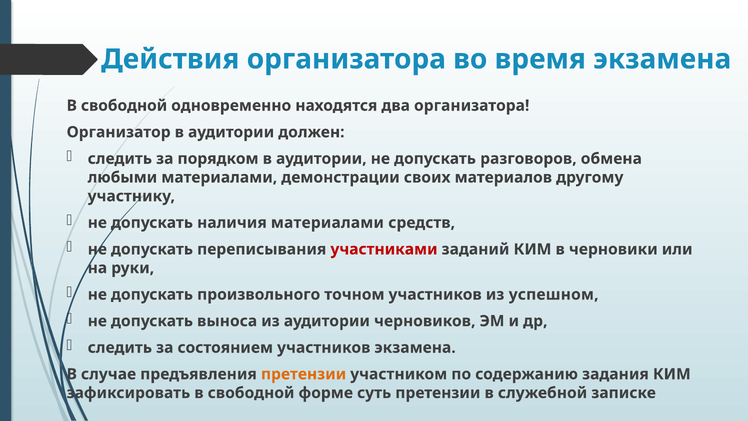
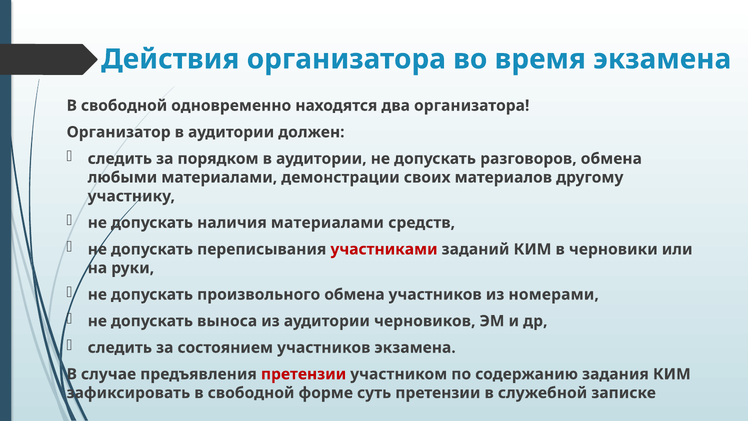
произвольного точном: точном -> обмена (354, 294)
успешном: успешном -> номерами (554, 294)
претензии colour: orange -> red (304, 374)
